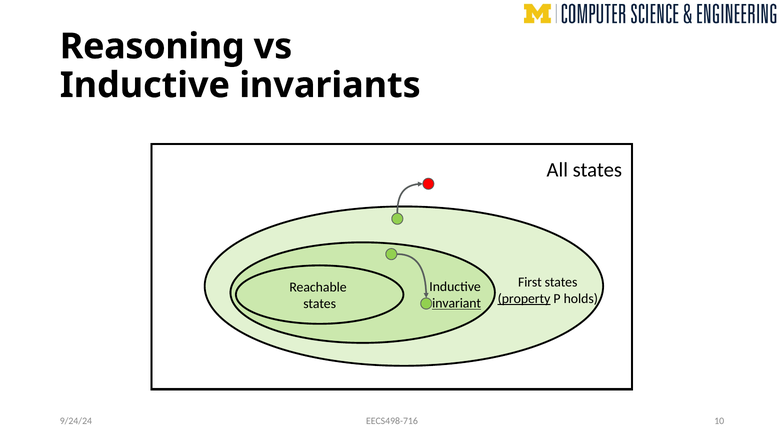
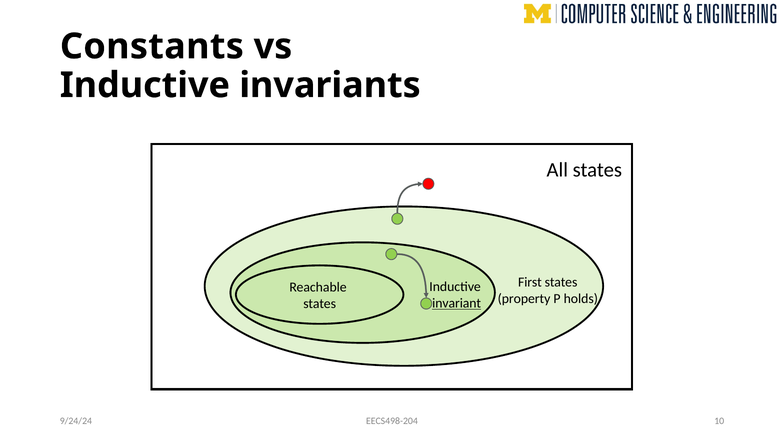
Reasoning: Reasoning -> Constants (152, 46)
property underline: present -> none (524, 299)
EECS498-716: EECS498-716 -> EECS498-204 (392, 421)
